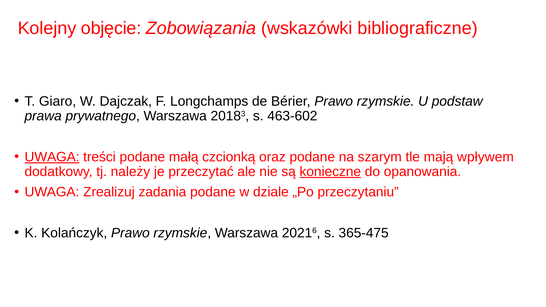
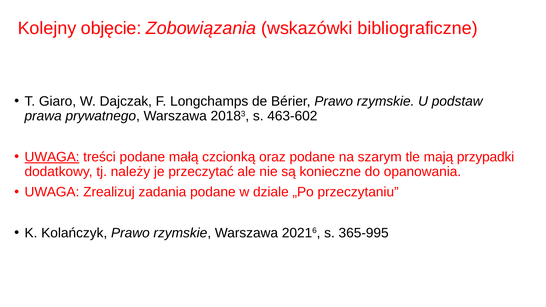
wpływem: wpływem -> przypadki (486, 157)
konieczne underline: present -> none (330, 172)
365-475: 365-475 -> 365-995 (364, 233)
